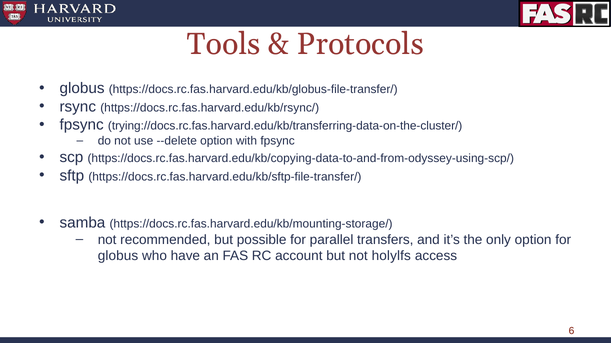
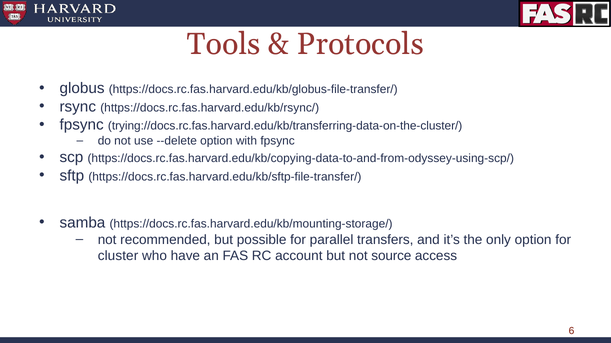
globus: globus -> cluster (118, 256)
holylfs: holylfs -> source (391, 256)
